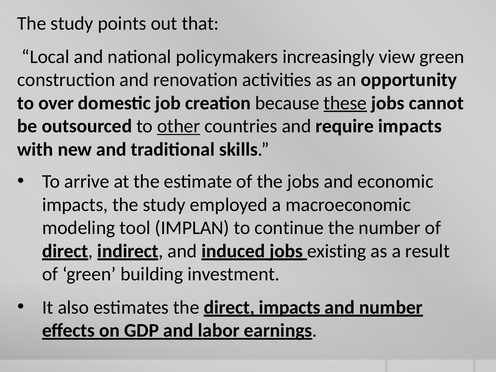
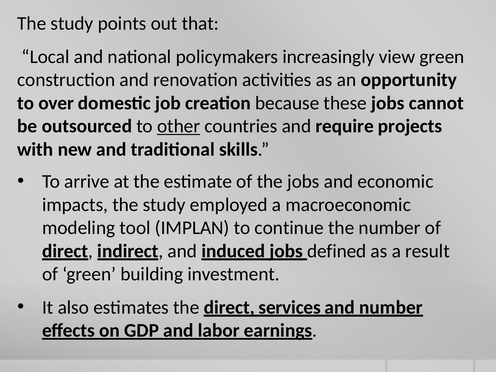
these underline: present -> none (345, 103)
require impacts: impacts -> projects (410, 126)
existing: existing -> defined (337, 251)
direct impacts: impacts -> services (290, 307)
